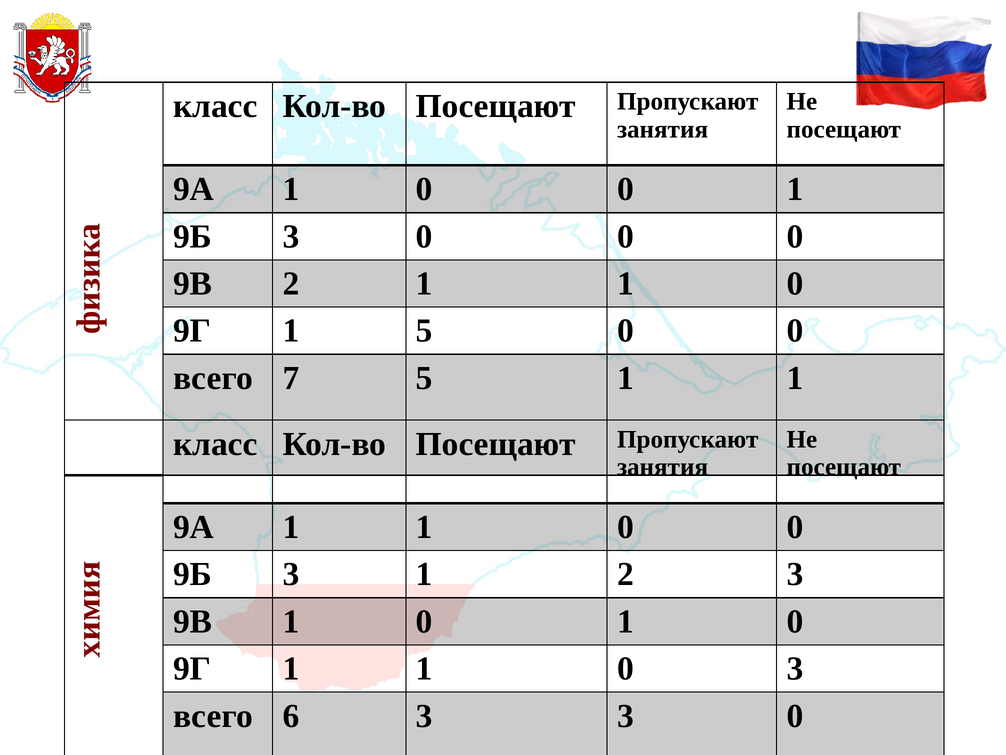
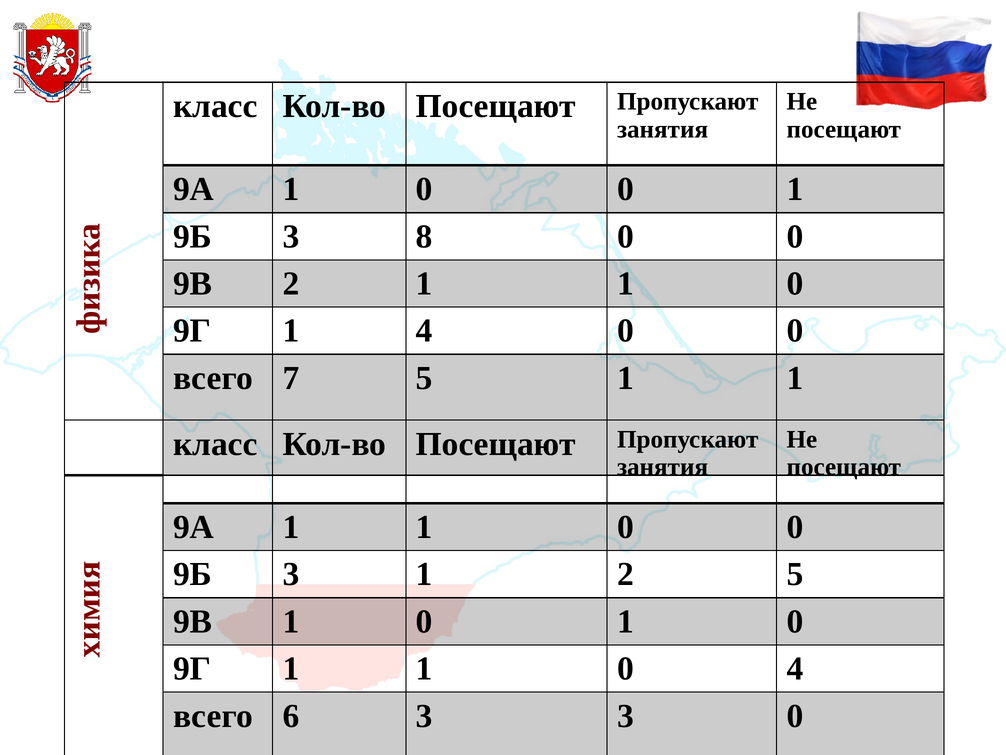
9Б 3 0: 0 -> 8 (424, 236)
1 5: 5 -> 4 (424, 331)
2 3: 3 -> 5 (795, 574)
0 3: 3 -> 4 (795, 668)
